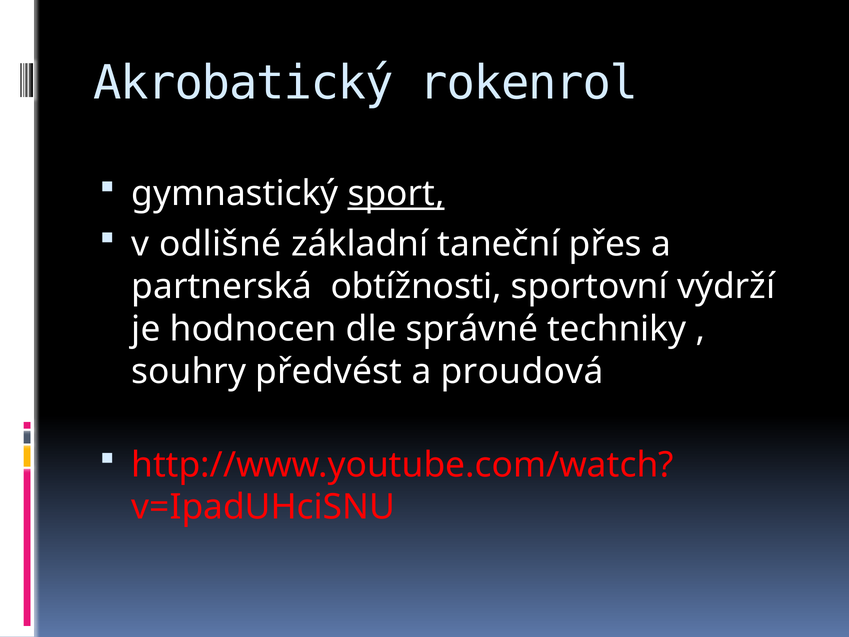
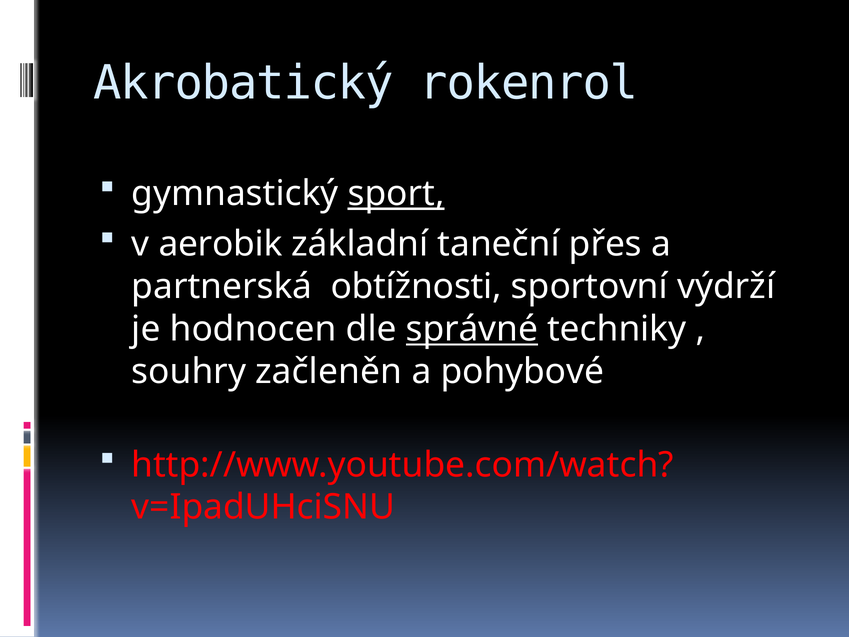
odlišné: odlišné -> aerobik (221, 244)
správné underline: none -> present (472, 329)
předvést: předvést -> začleněn (329, 372)
proudová: proudová -> pohybové (522, 372)
